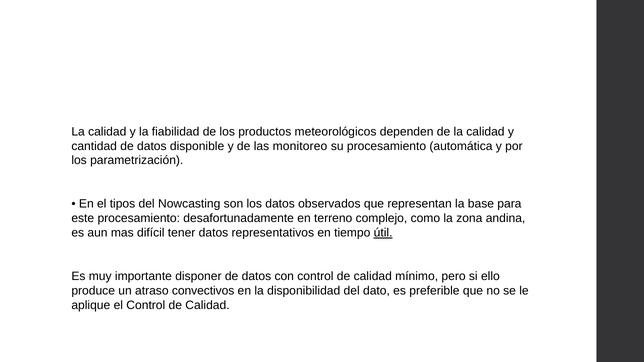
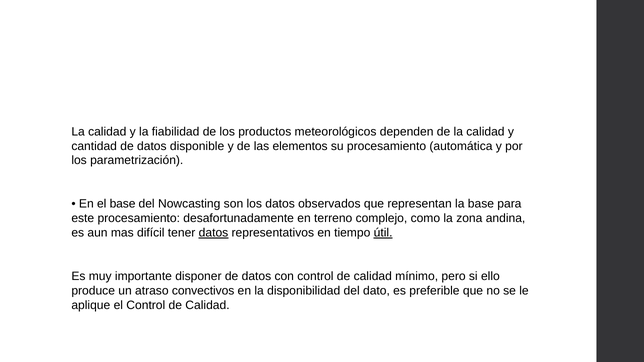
monitoreo: monitoreo -> elementos (300, 146)
el tipos: tipos -> base (123, 204)
datos underline: none -> present (214, 233)
